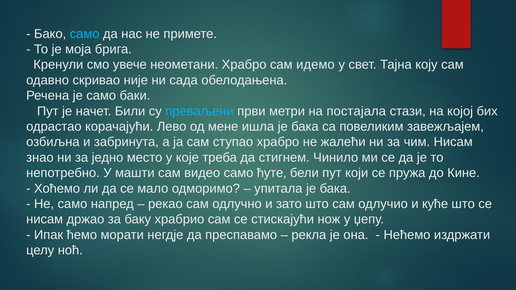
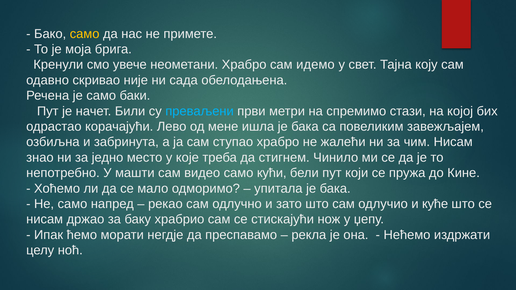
само colour: light blue -> yellow (85, 34)
постајала: постајала -> спремимо (356, 111)
ћуте: ћуте -> кући (272, 173)
